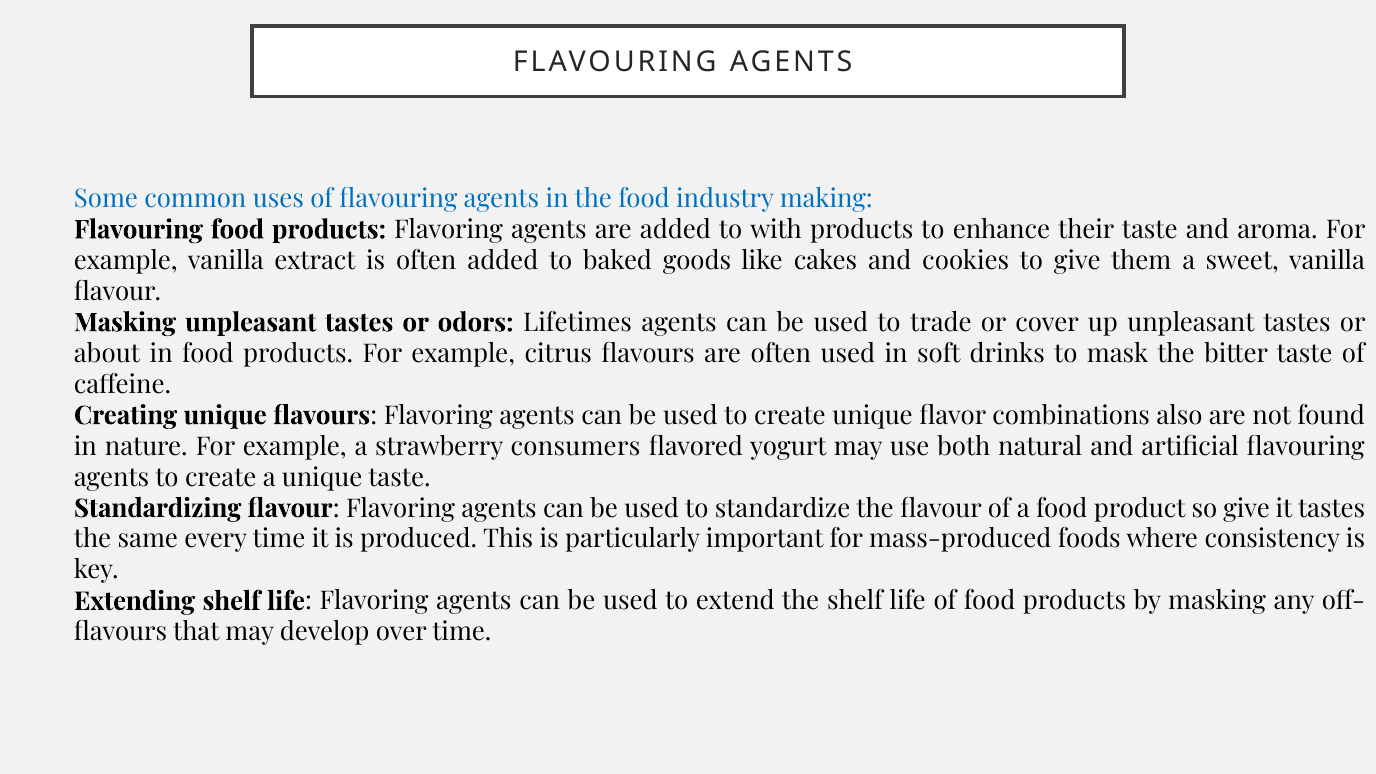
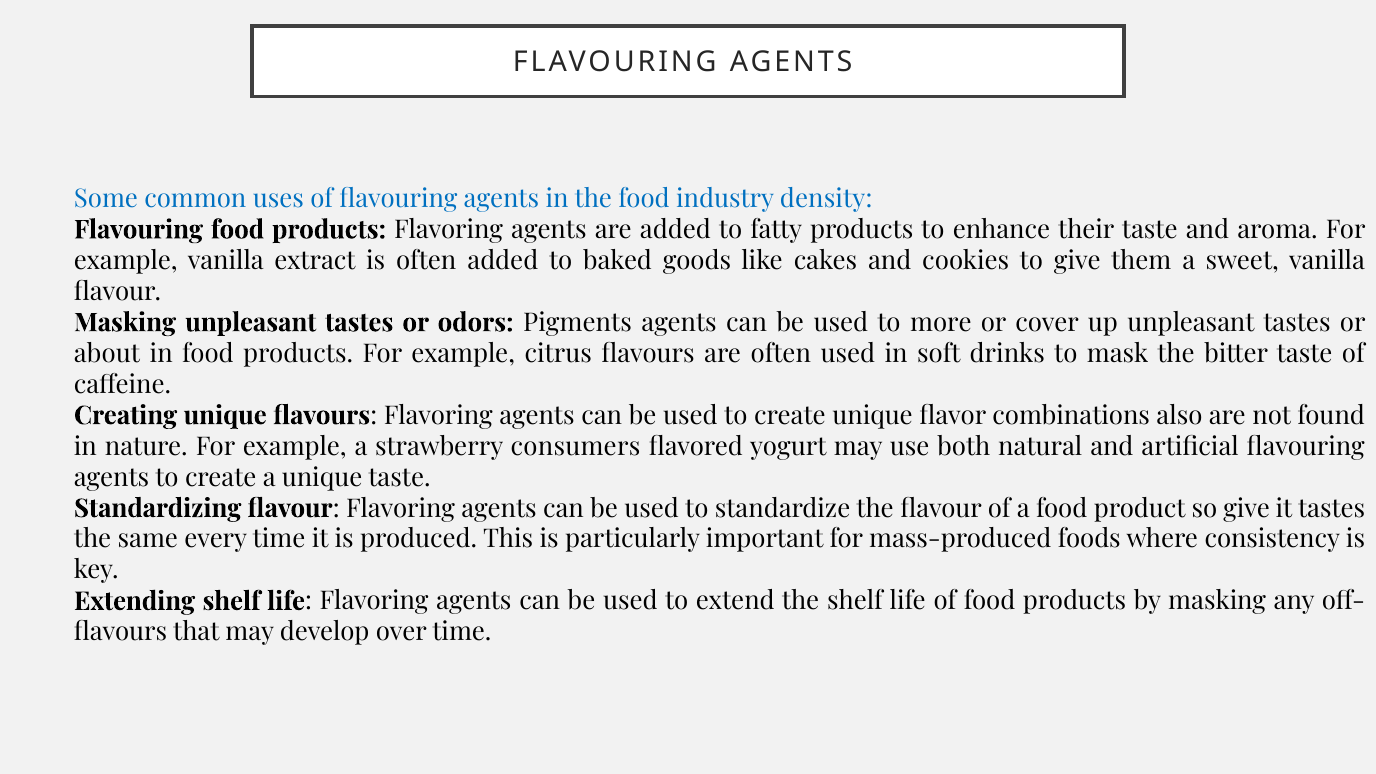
making: making -> density (826, 199)
with: with -> fatty (776, 230)
Lifetimes: Lifetimes -> Pigments (578, 323)
trade: trade -> more (941, 323)
